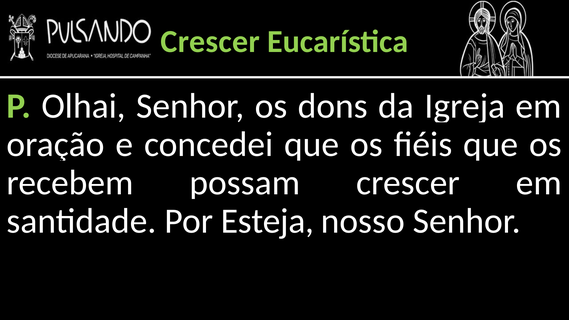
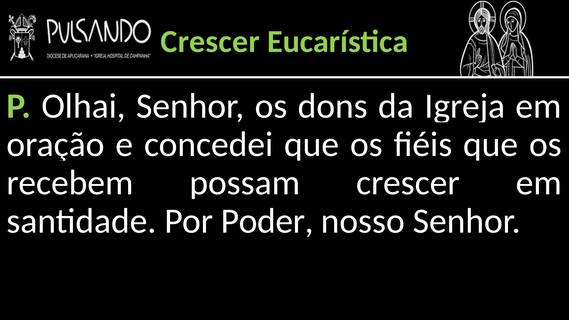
Esteja: Esteja -> Poder (267, 221)
